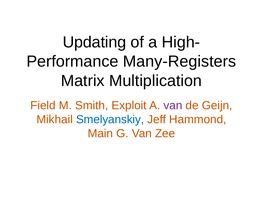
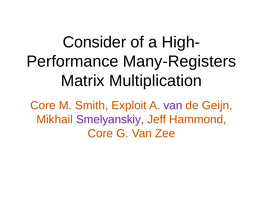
Updating: Updating -> Consider (94, 42)
Field: Field -> Core (43, 106)
Smelyanskiy colour: blue -> purple (110, 120)
Main: Main -> Core (100, 134)
